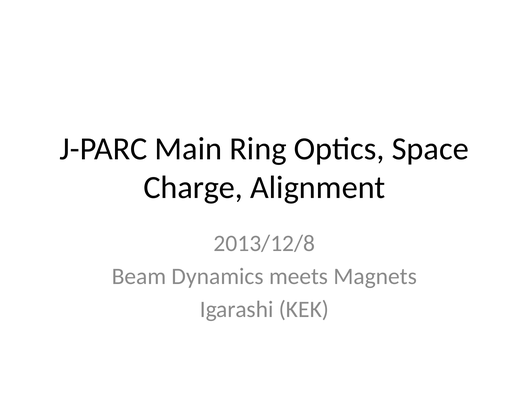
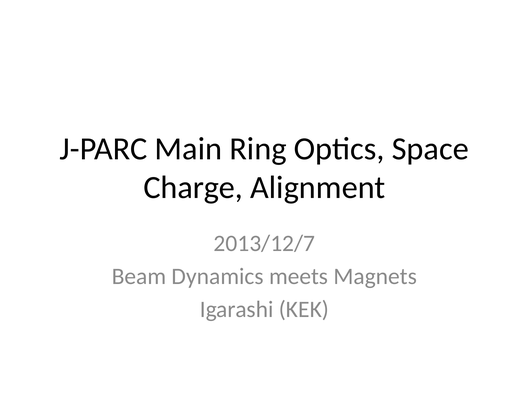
2013/12/8: 2013/12/8 -> 2013/12/7 (264, 243)
